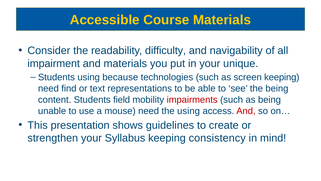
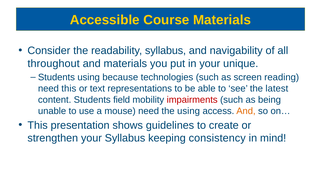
readability difficulty: difficulty -> syllabus (166, 51)
impairment: impairment -> throughout (54, 63)
screen keeping: keeping -> reading (282, 77)
need find: find -> this (69, 88)
the being: being -> latest (277, 88)
And colour: red -> orange (246, 111)
